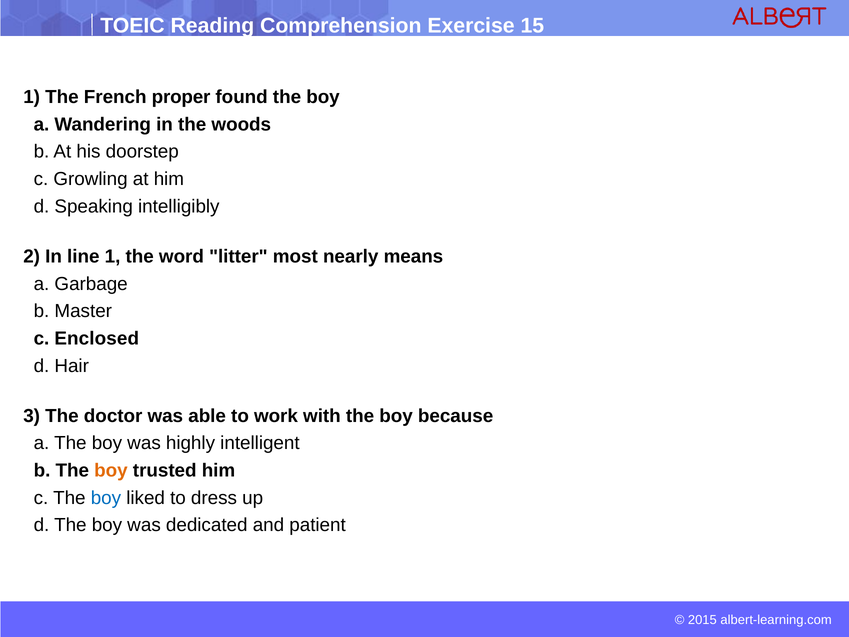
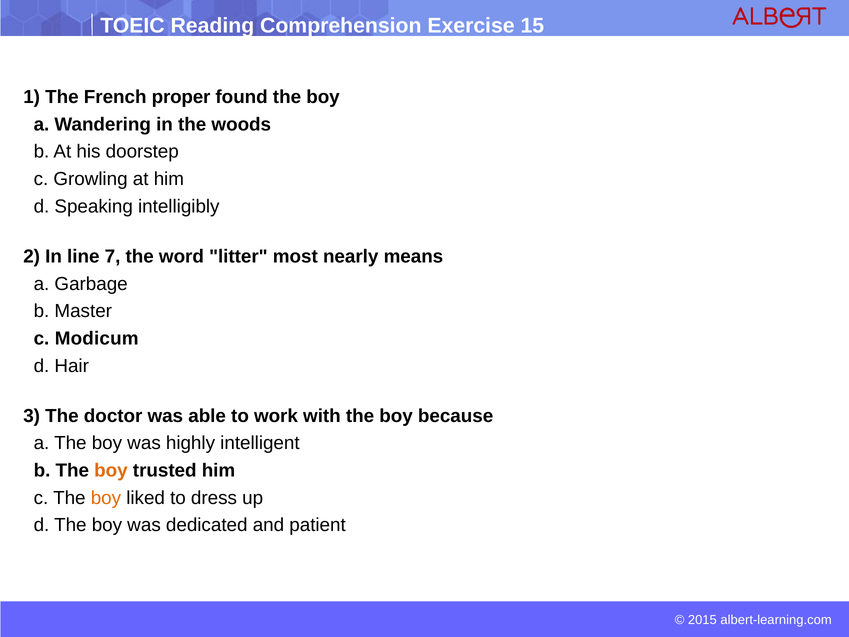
line 1: 1 -> 7 (113, 256)
Enclosed: Enclosed -> Modicum (97, 338)
boy colour: blue -> orange (106, 498)
